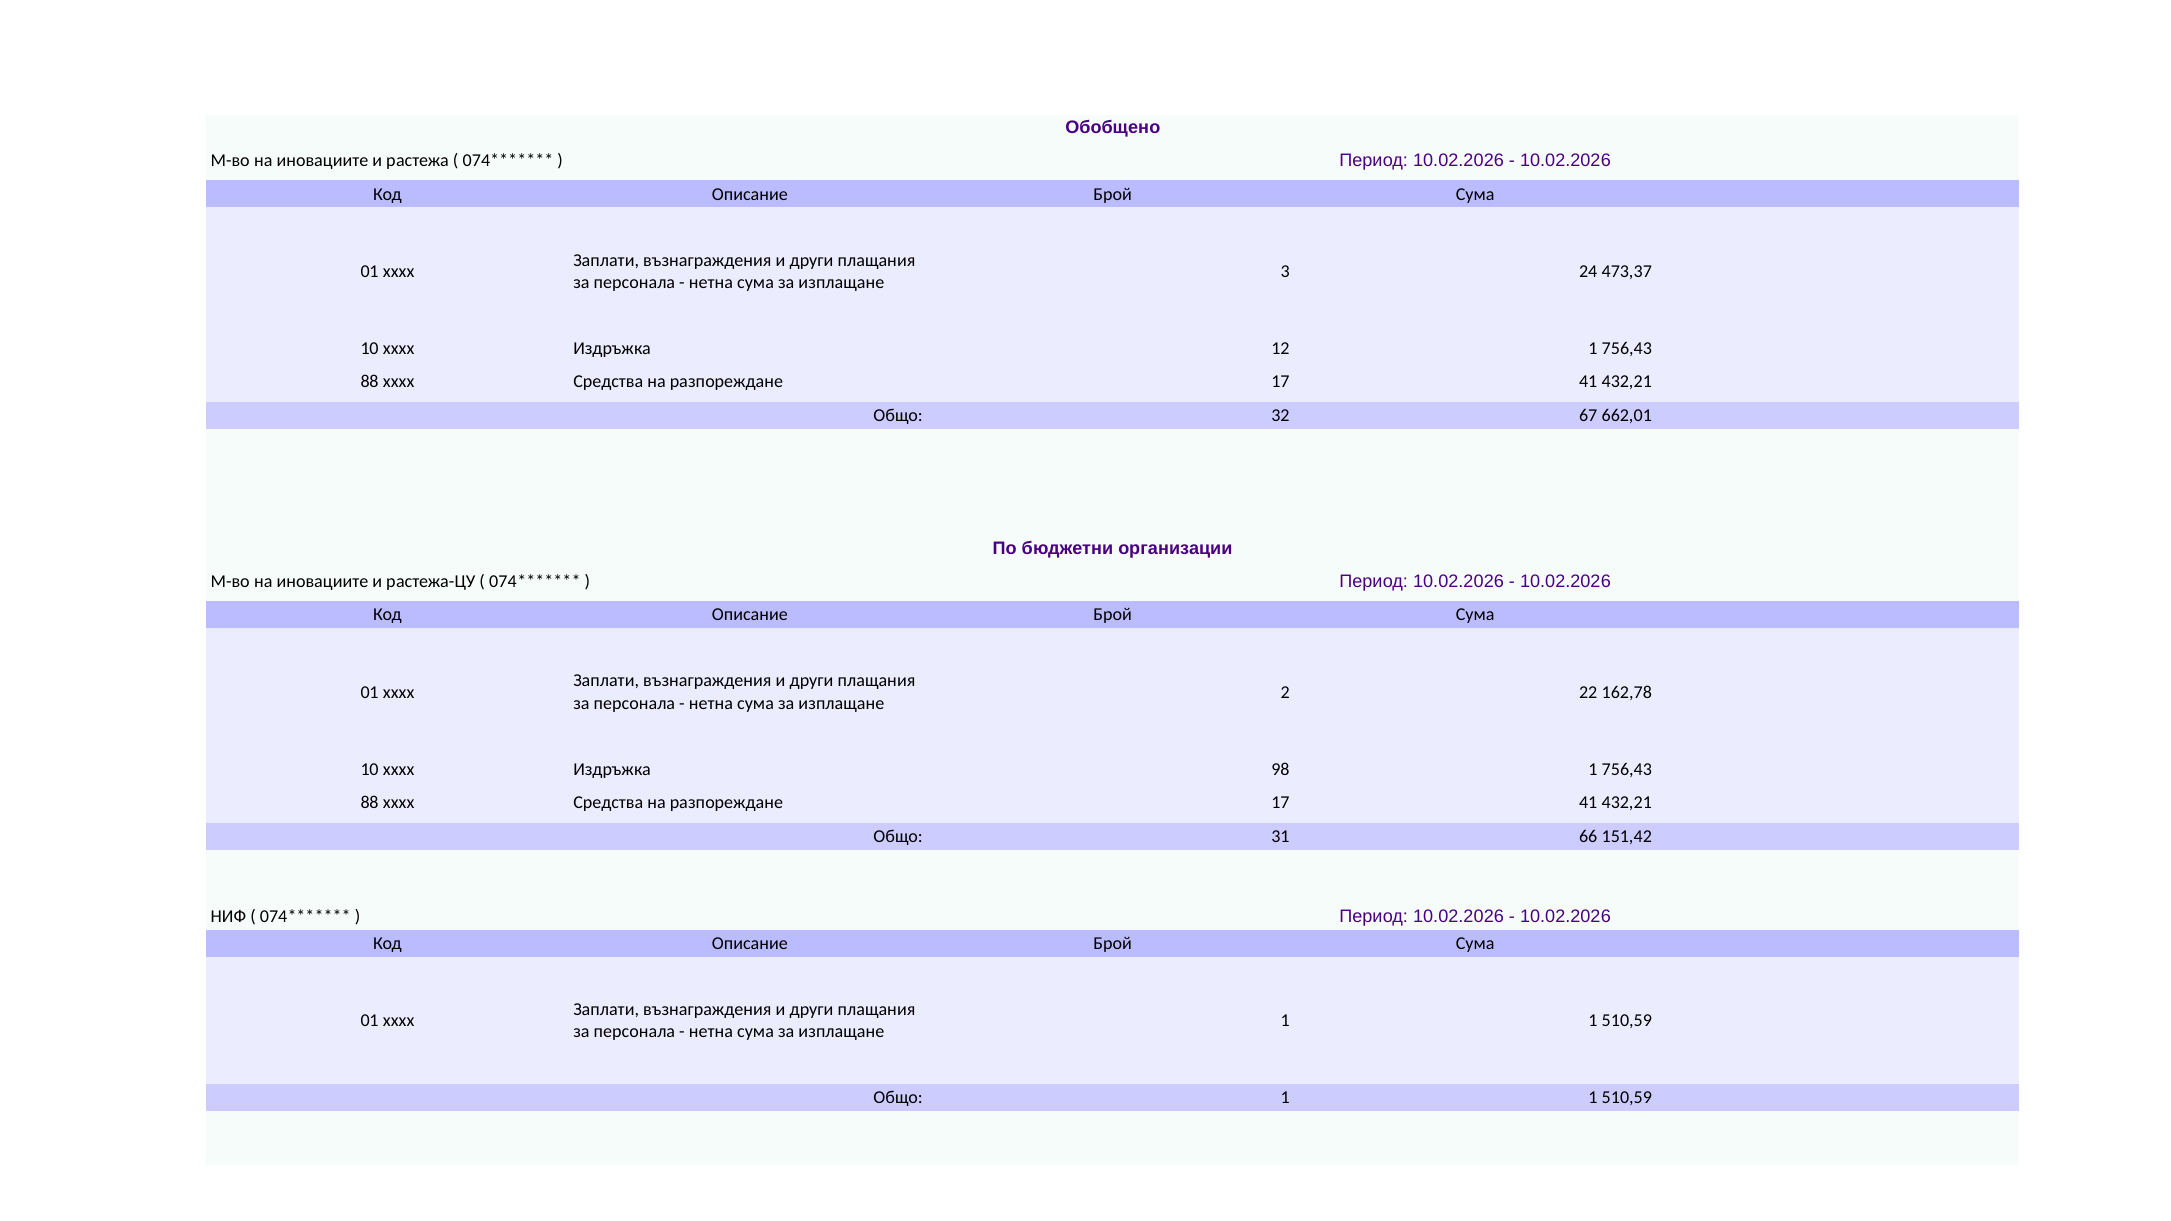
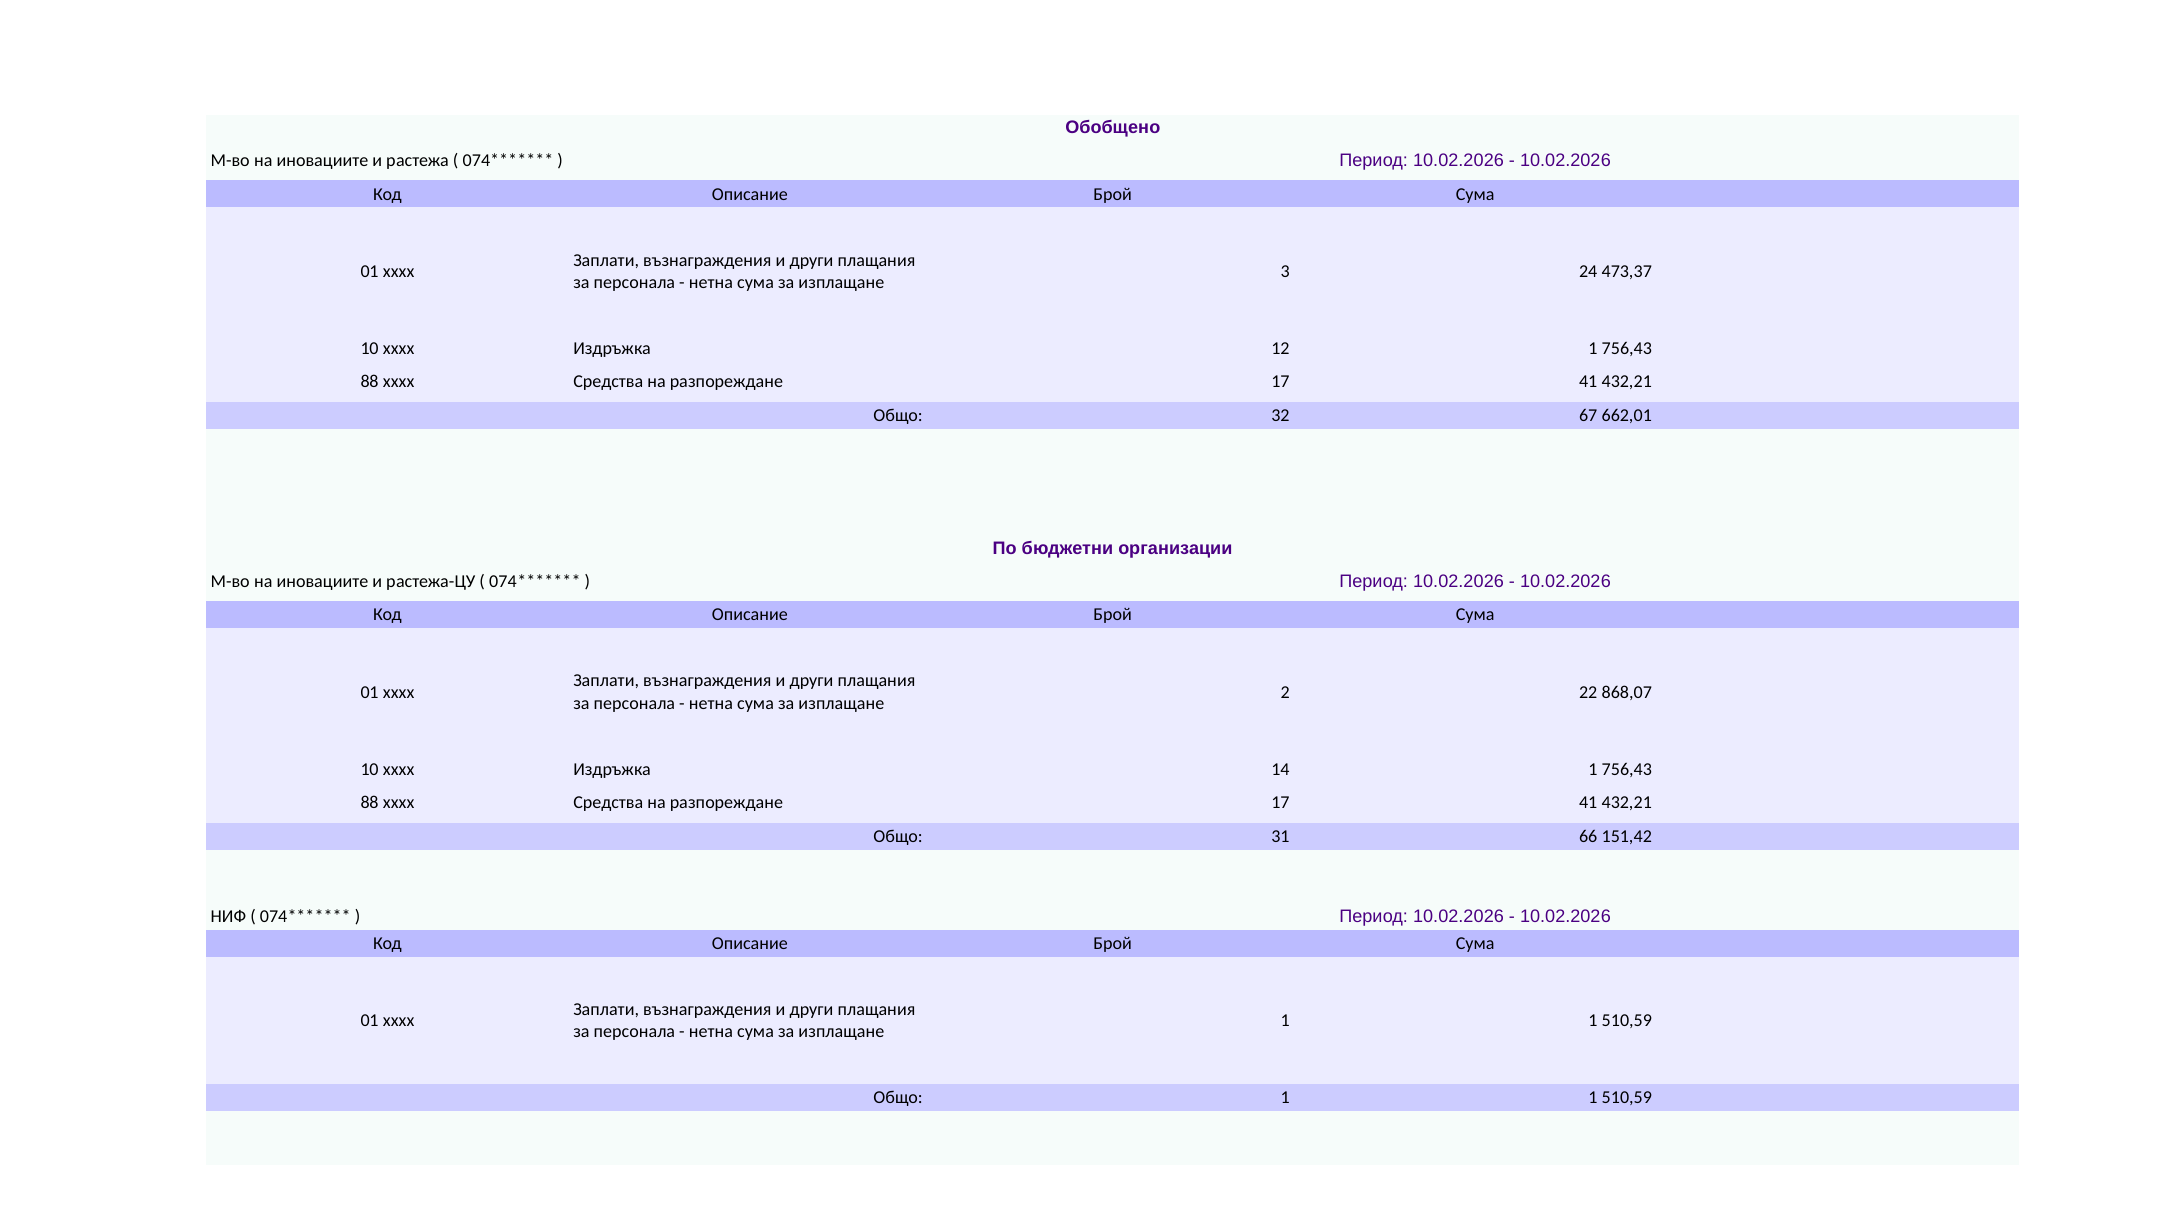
162,78: 162,78 -> 868,07 (1627, 692)
98: 98 -> 14 (1280, 769)
